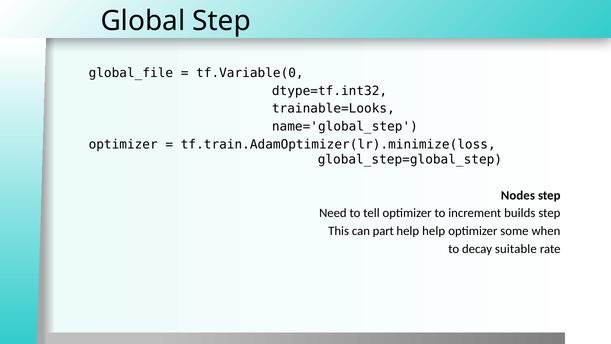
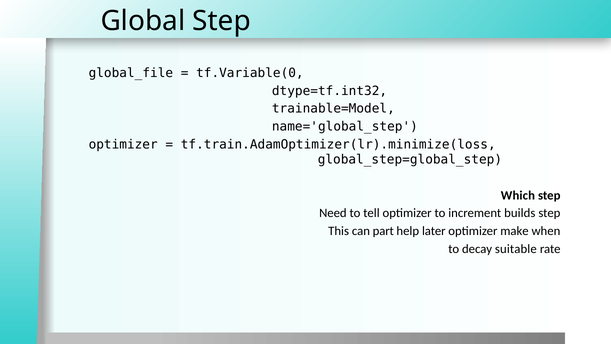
trainable=Looks: trainable=Looks -> trainable=Model (333, 109)
Nodes: Nodes -> Which (518, 195)
help help: help -> later (434, 231)
some: some -> make (514, 231)
